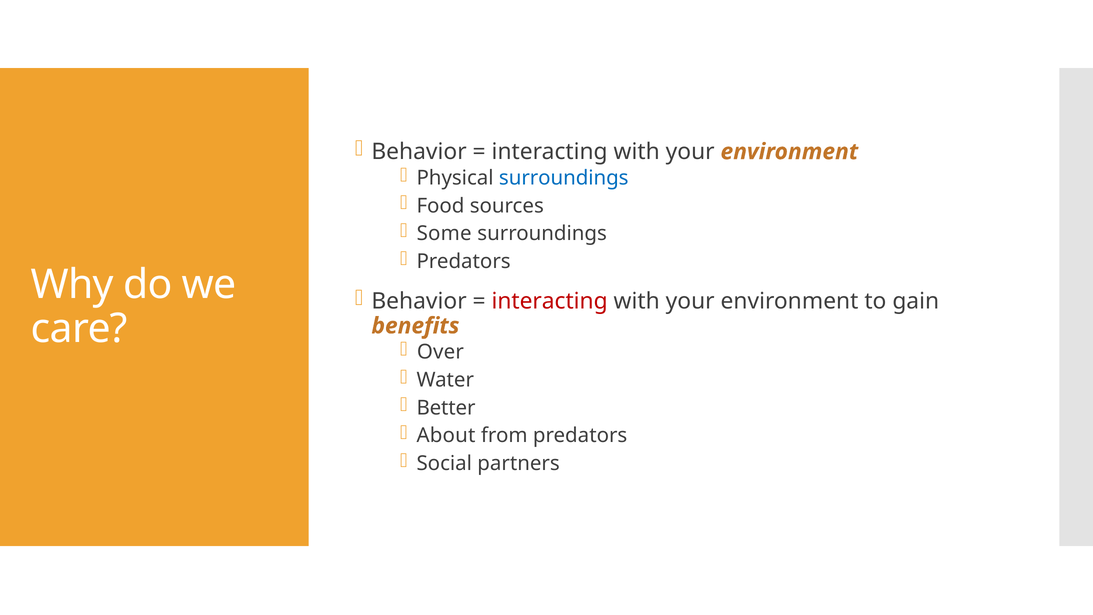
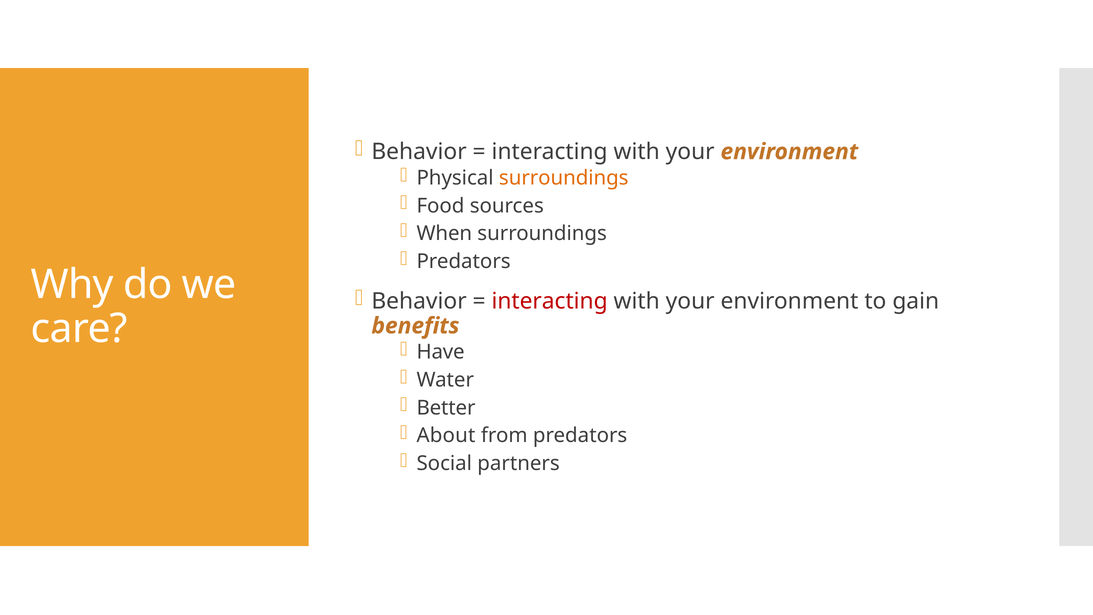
surroundings colour: blue -> orange (564, 178)
Some: Some -> When (444, 234)
Over: Over -> Have (441, 352)
